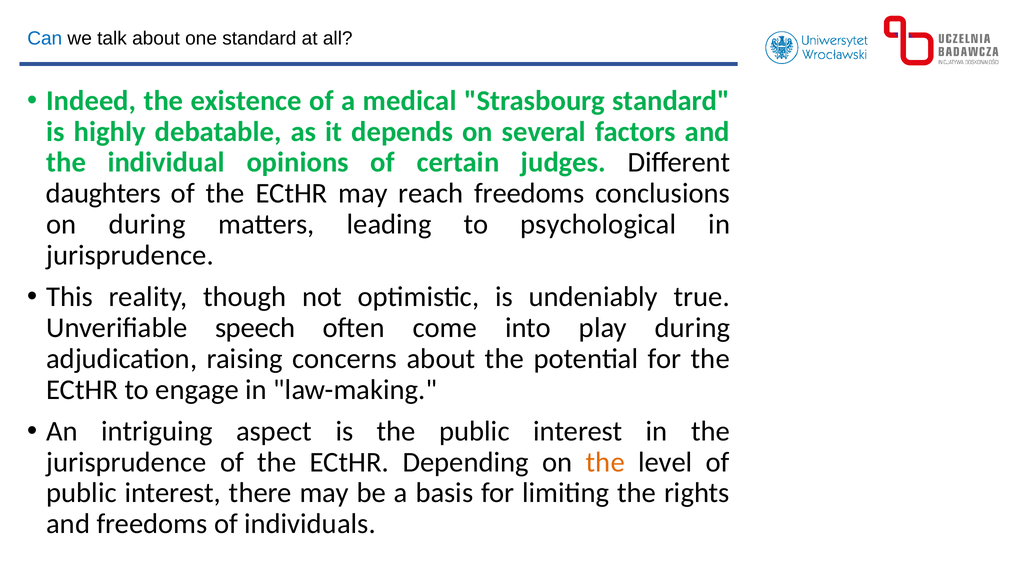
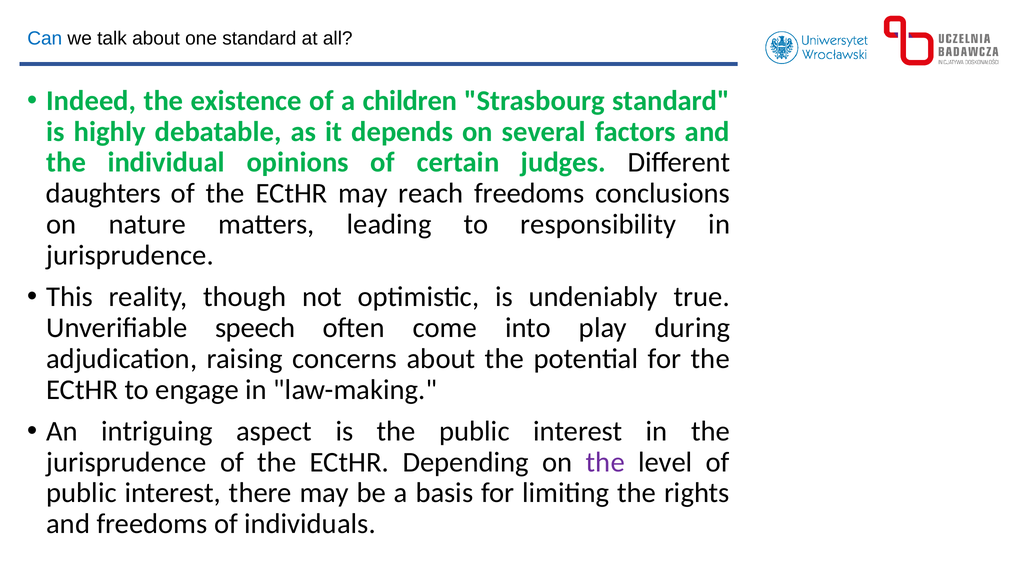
medical: medical -> children (410, 101)
on during: during -> nature (147, 225)
psychological: psychological -> responsibility (598, 225)
the colour: orange -> purple (605, 463)
